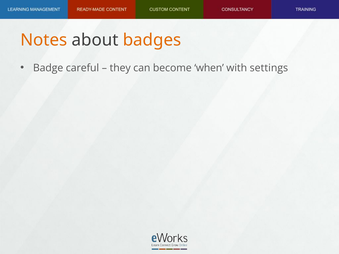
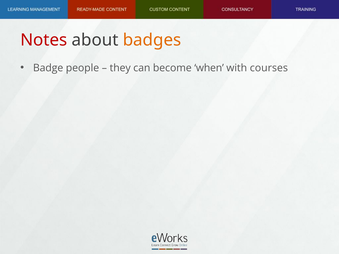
Notes colour: orange -> red (44, 40)
careful: careful -> people (82, 68)
settings: settings -> courses (269, 68)
